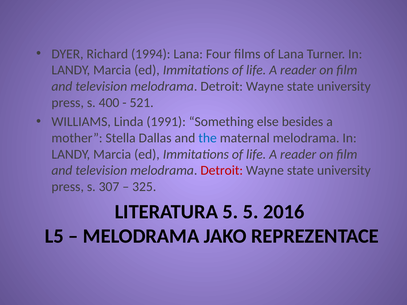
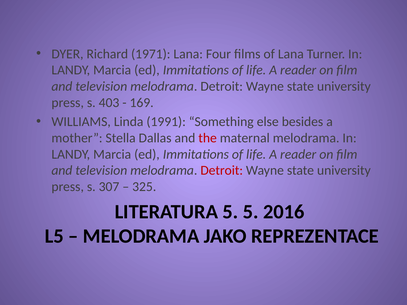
1994: 1994 -> 1971 (151, 54)
400: 400 -> 403 (109, 103)
521: 521 -> 169 (142, 103)
the colour: blue -> red (208, 138)
